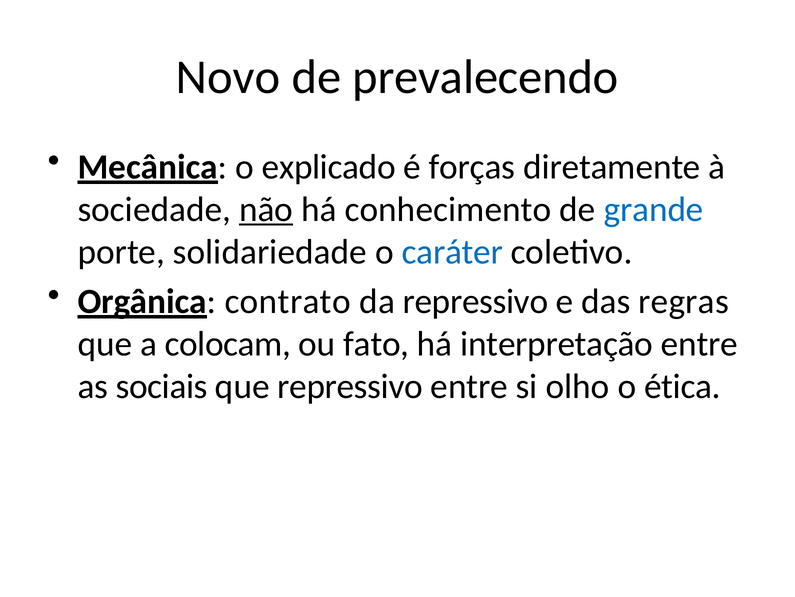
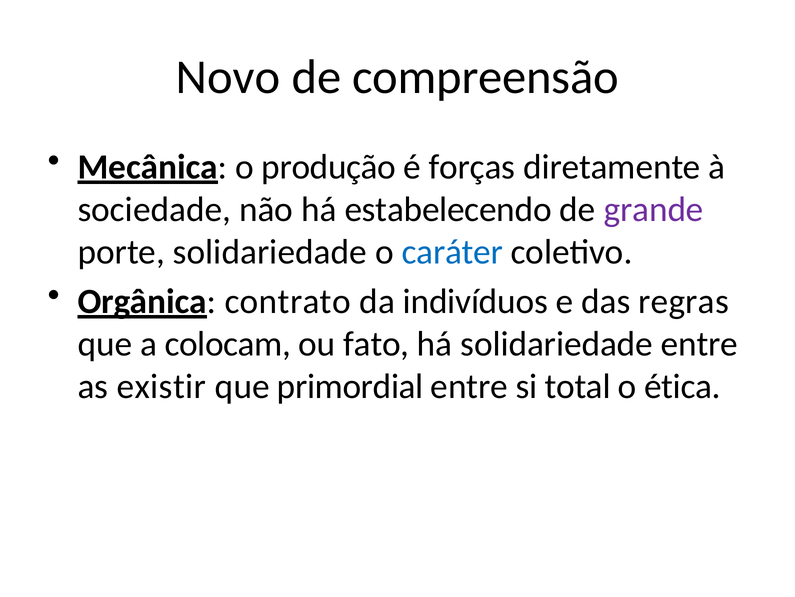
prevalecendo: prevalecendo -> compreensão (485, 77)
explicado: explicado -> produção (329, 167)
não underline: present -> none (266, 209)
conhecimento: conhecimento -> estabelecendo (448, 209)
grande colour: blue -> purple (654, 209)
da repressivo: repressivo -> indivíduos (475, 301)
há interpretação: interpretação -> solidariedade (557, 343)
sociais: sociais -> existir (161, 386)
que repressivo: repressivo -> primordial (350, 386)
olho: olho -> total (578, 386)
